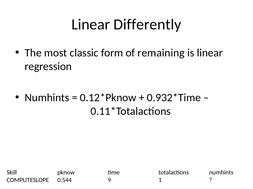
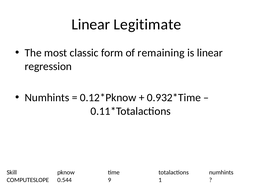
Differently: Differently -> Legitimate (147, 24)
